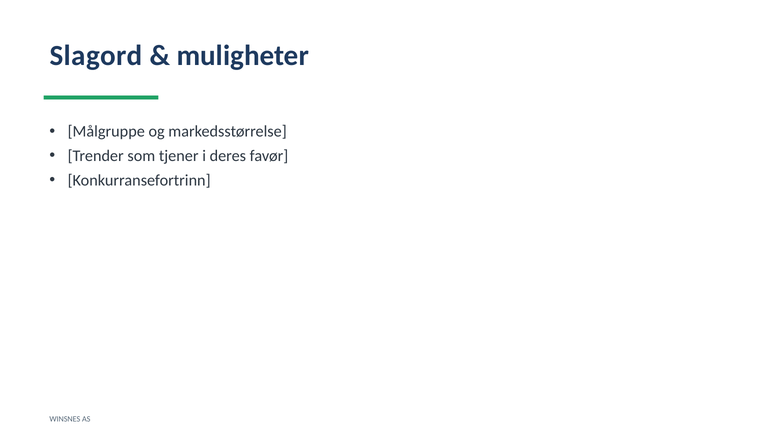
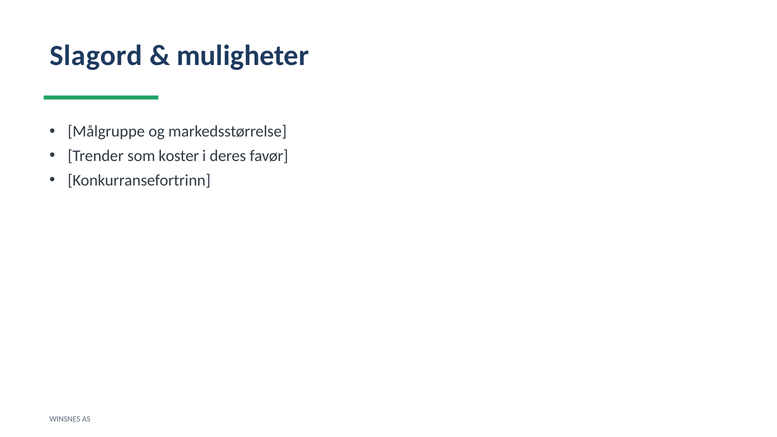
tjener: tjener -> koster (179, 156)
